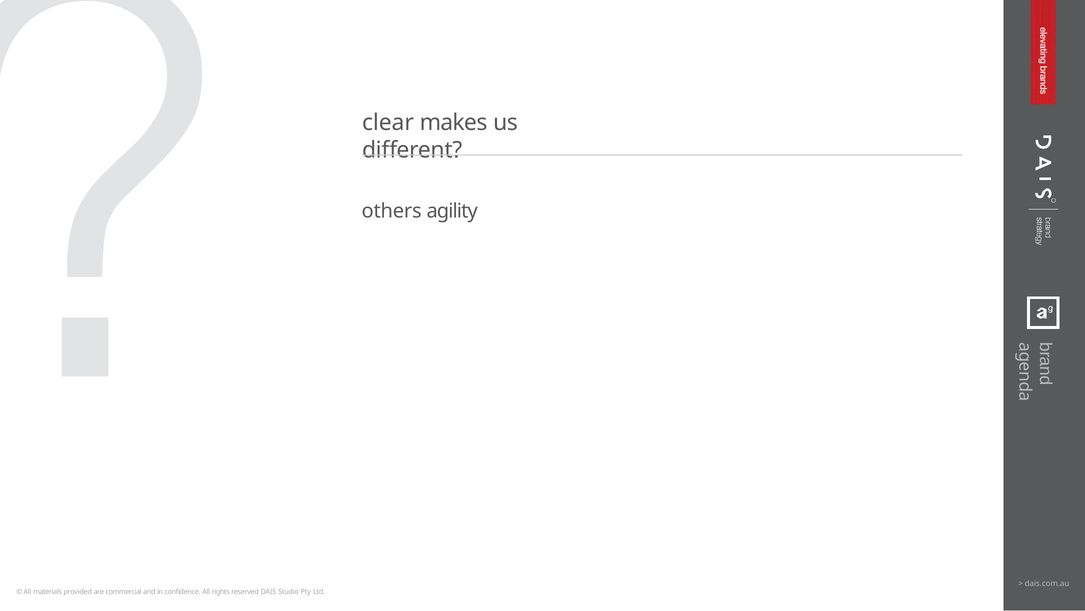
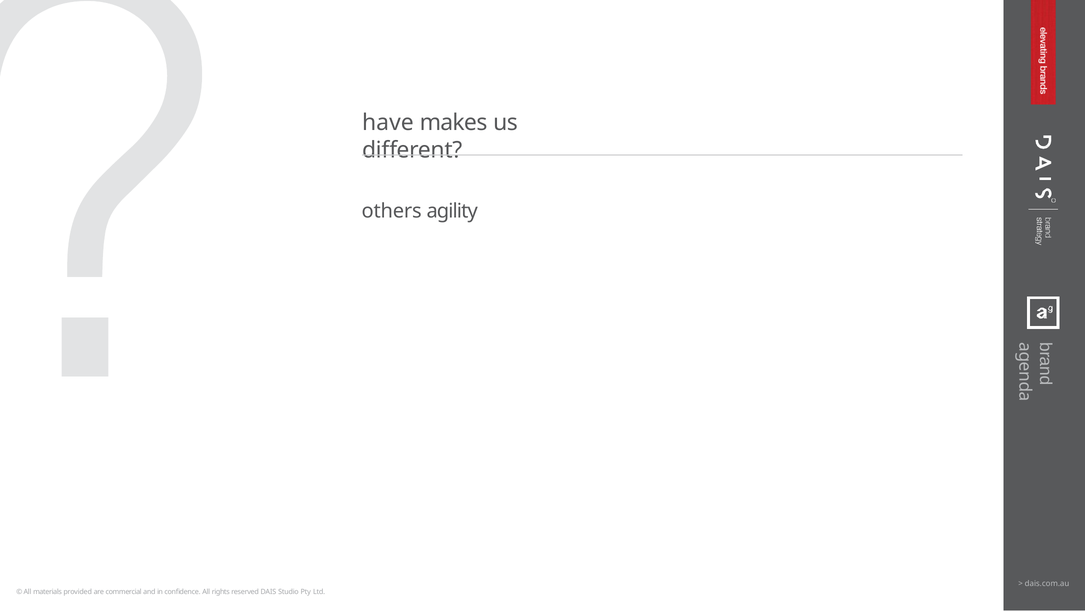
clear: clear -> have (388, 123)
